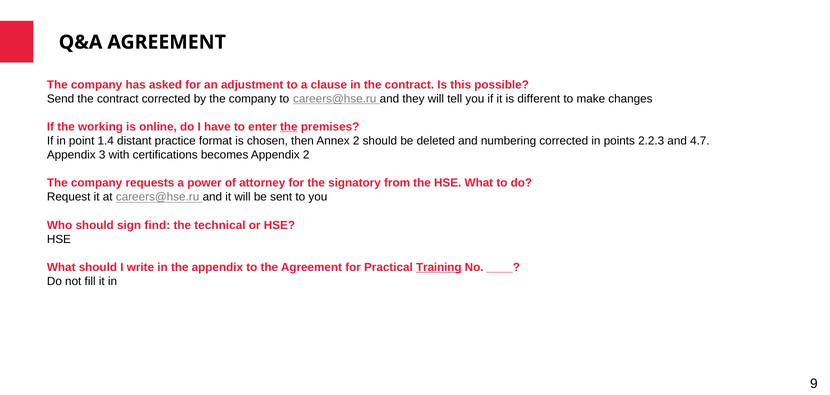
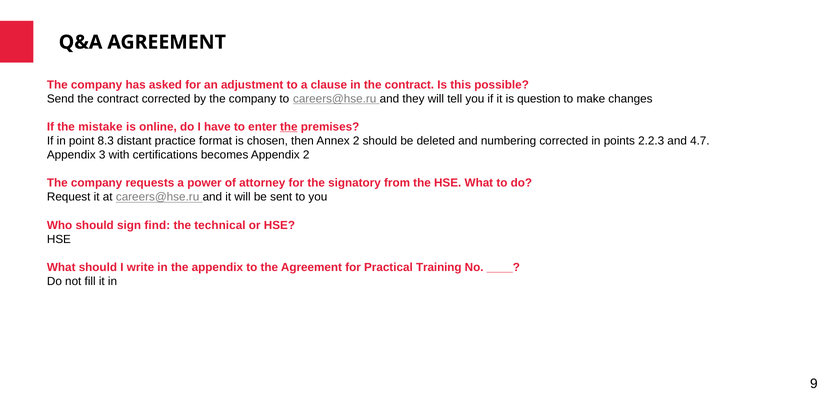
different: different -> question (539, 99)
working: working -> mistake (100, 127)
1.4: 1.4 -> 8.3 (106, 141)
Training underline: present -> none (439, 268)
